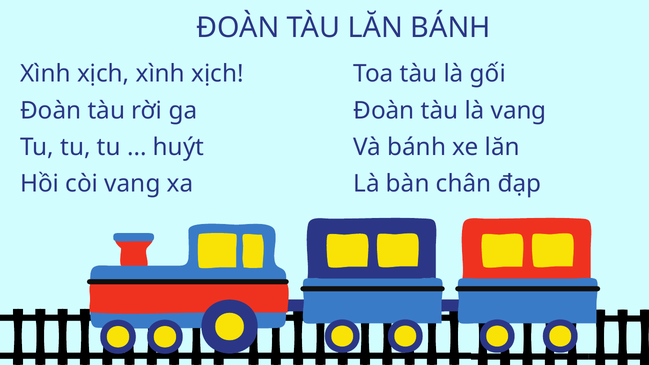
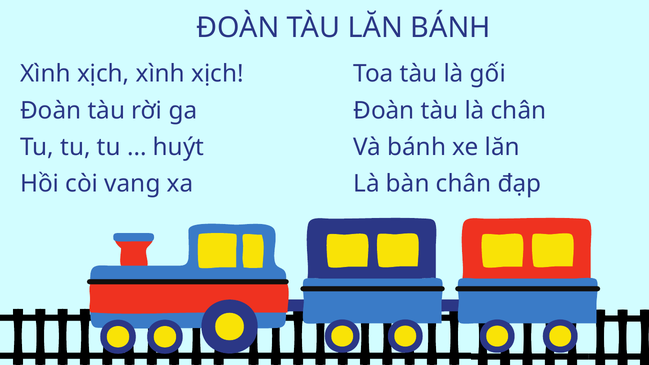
là vang: vang -> chân (518, 111)
